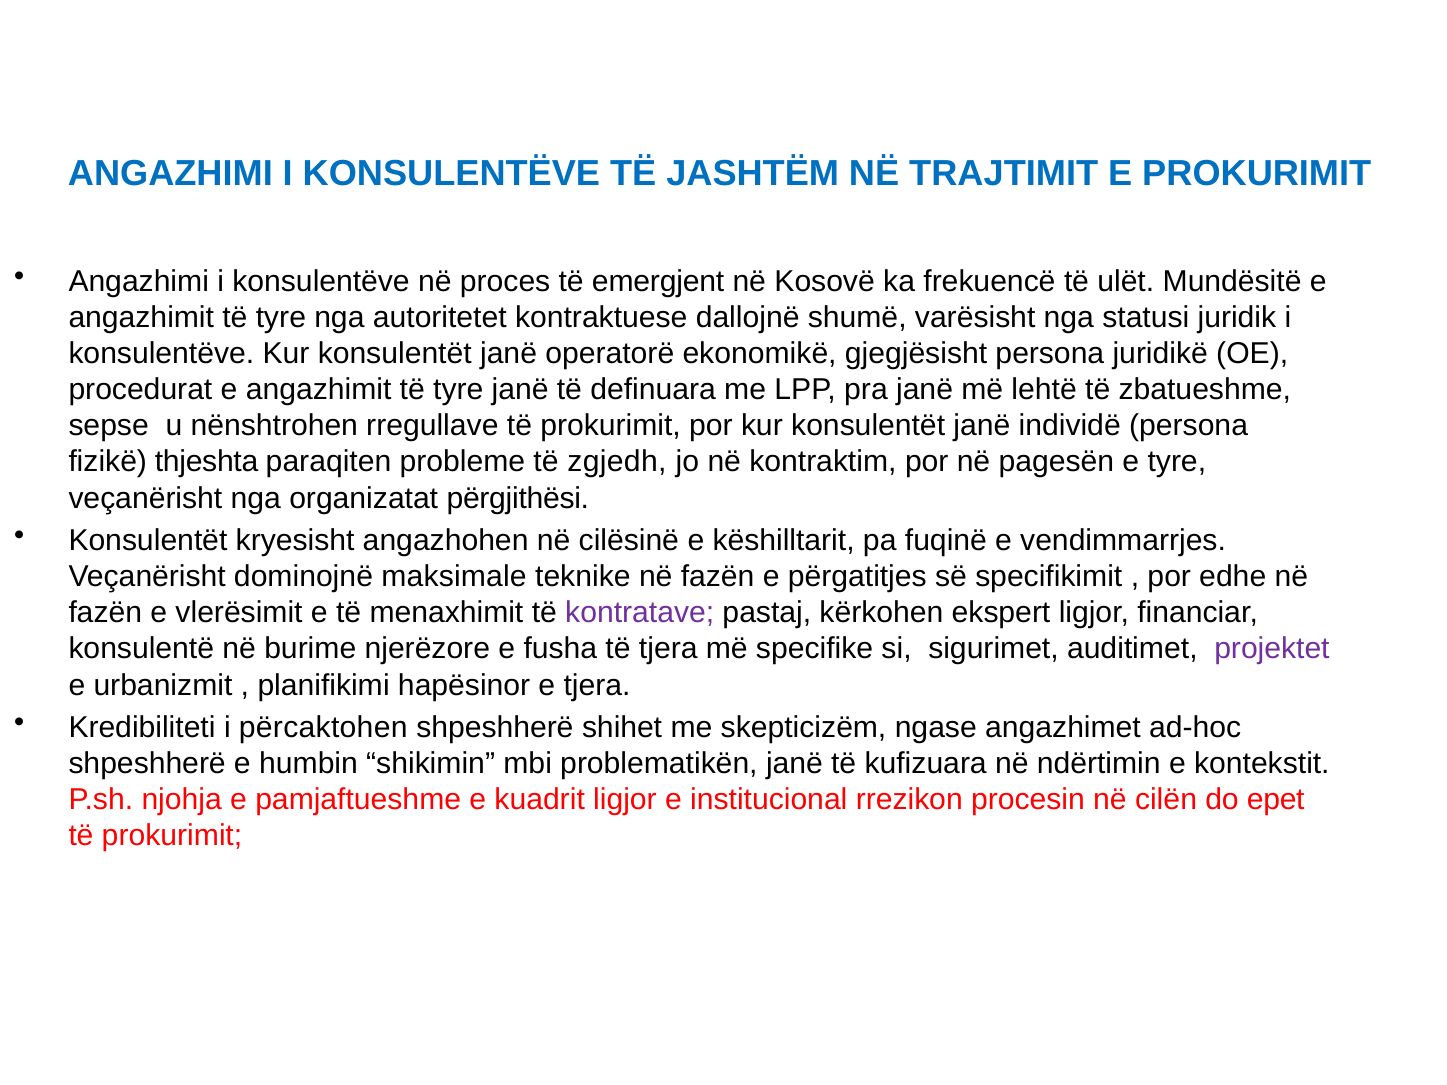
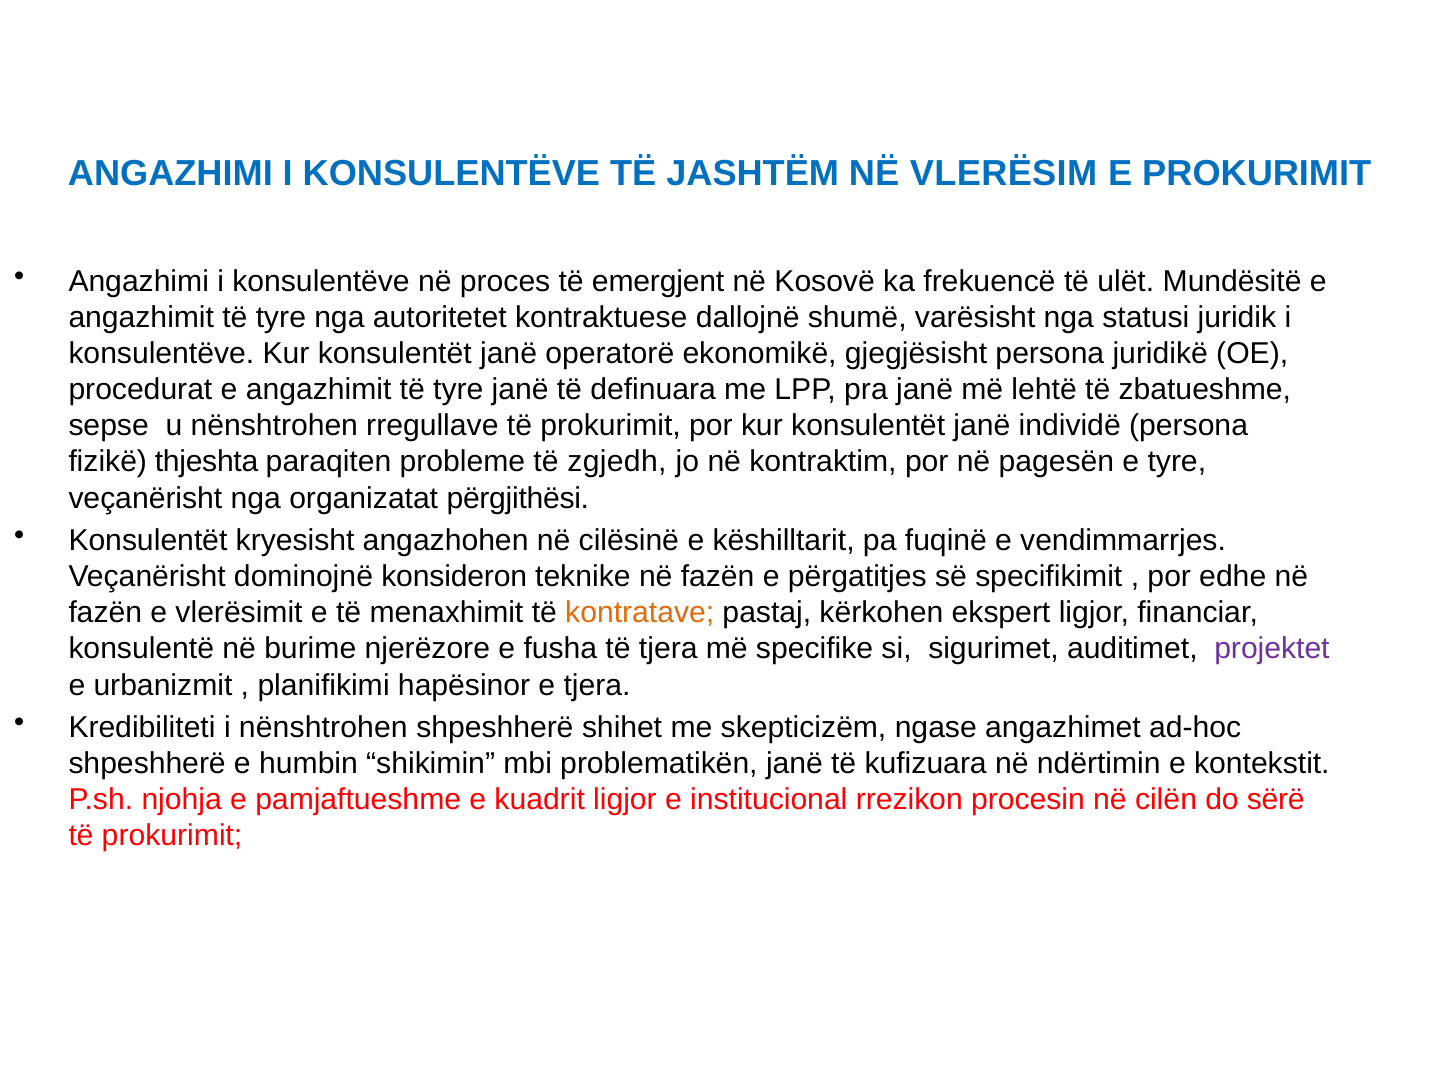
TRAJTIMIT: TRAJTIMIT -> VLERËSIM (1004, 174)
maksimale: maksimale -> konsideron (454, 577)
kontratave colour: purple -> orange (640, 613)
i përcaktohen: përcaktohen -> nënshtrohen (323, 727)
epet: epet -> sërë (1276, 800)
